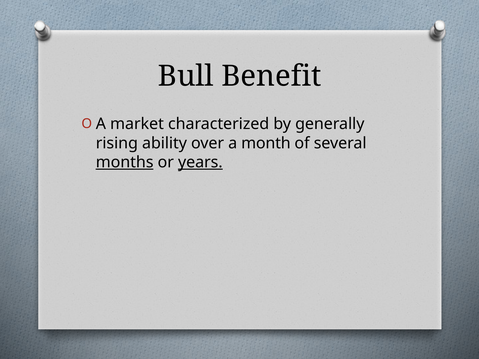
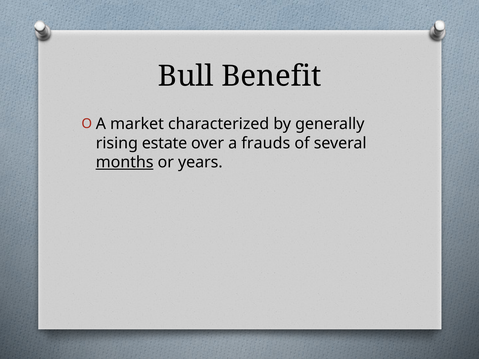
ability: ability -> estate (165, 143)
month: month -> frauds (266, 143)
years underline: present -> none (200, 162)
